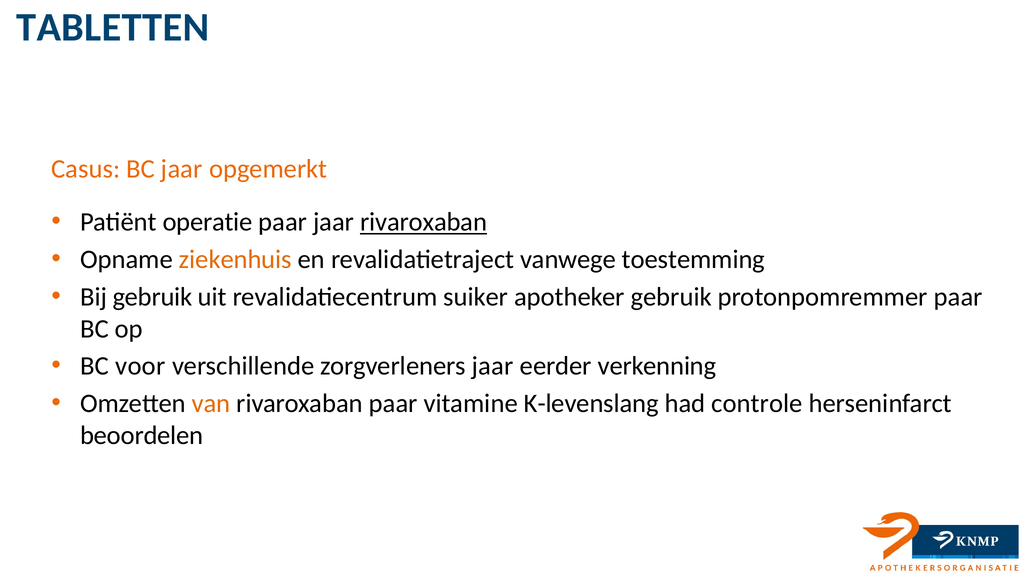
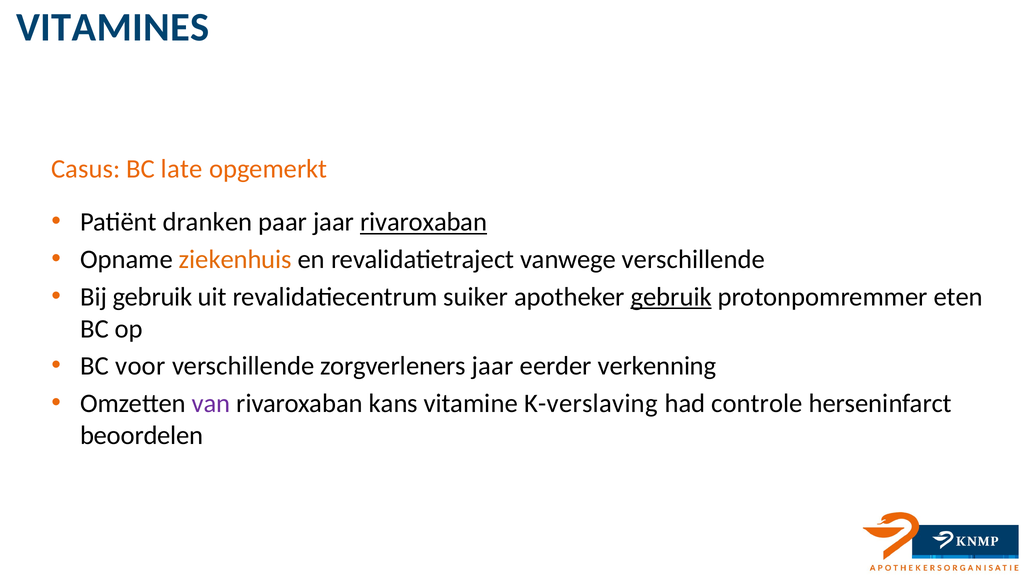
TABLETTEN: TABLETTEN -> VITAMINES (113, 27)
BC jaar: jaar -> late (182, 169)
operatie: operatie -> dranken (207, 222)
vanwege toestemming: toestemming -> verschillende (693, 259)
gebruik underline: none -> present (671, 297)
protonpomremmer paar: paar -> eten (958, 297)
van colour: orange -> purple (211, 403)
rivaroxaban paar: paar -> kans (393, 403)
K-levenslang: K-levenslang -> K-verslaving (591, 403)
